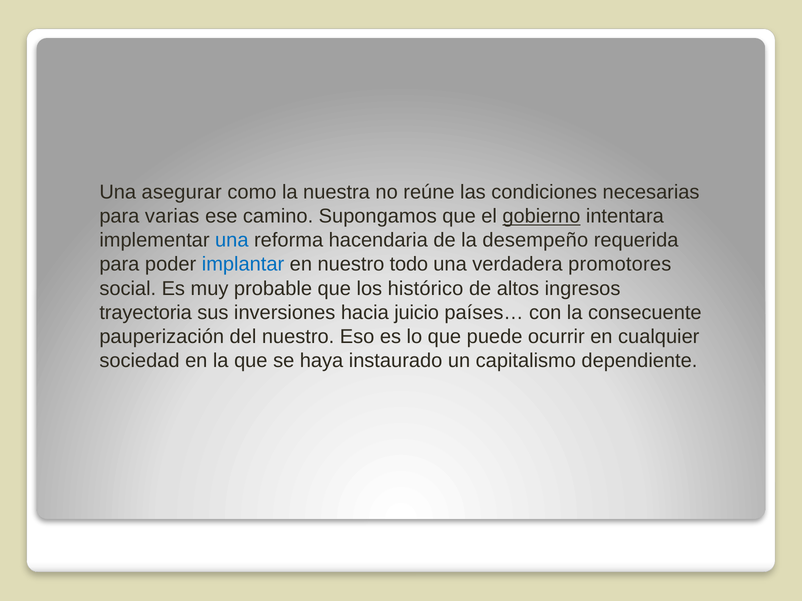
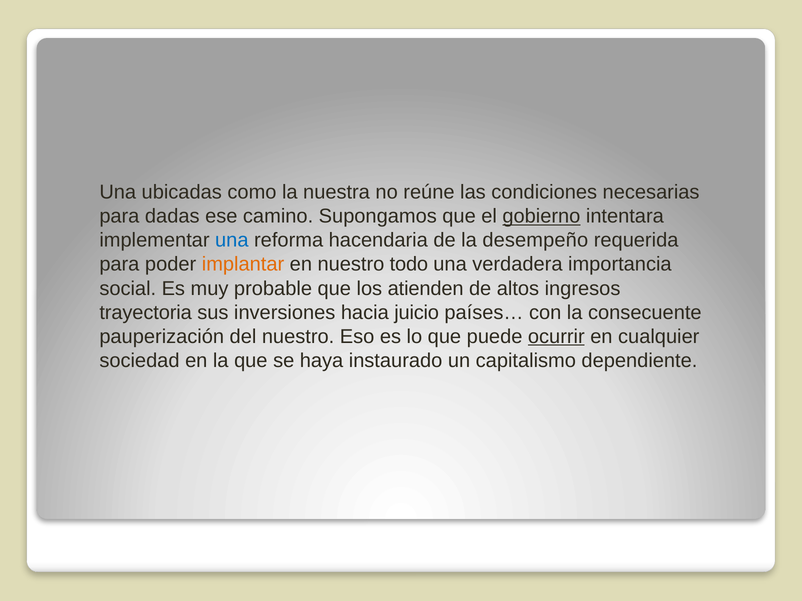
asegurar: asegurar -> ubicadas (182, 192)
varias: varias -> dadas (172, 216)
implantar colour: blue -> orange (243, 265)
promotores: promotores -> importancia (620, 265)
histórico: histórico -> atienden (426, 289)
ocurrir underline: none -> present (556, 337)
